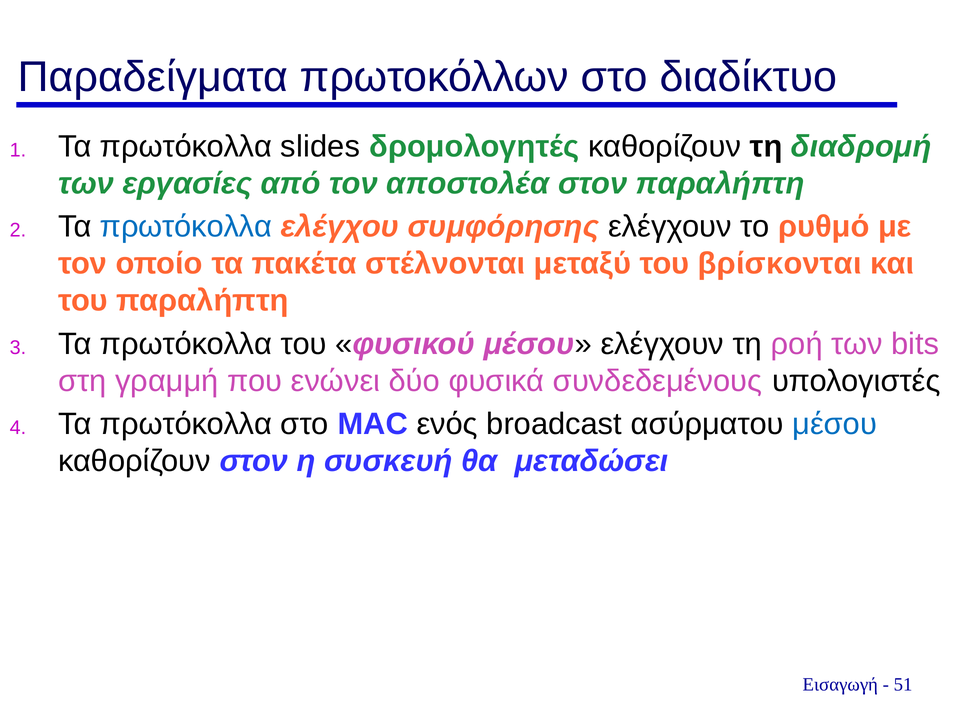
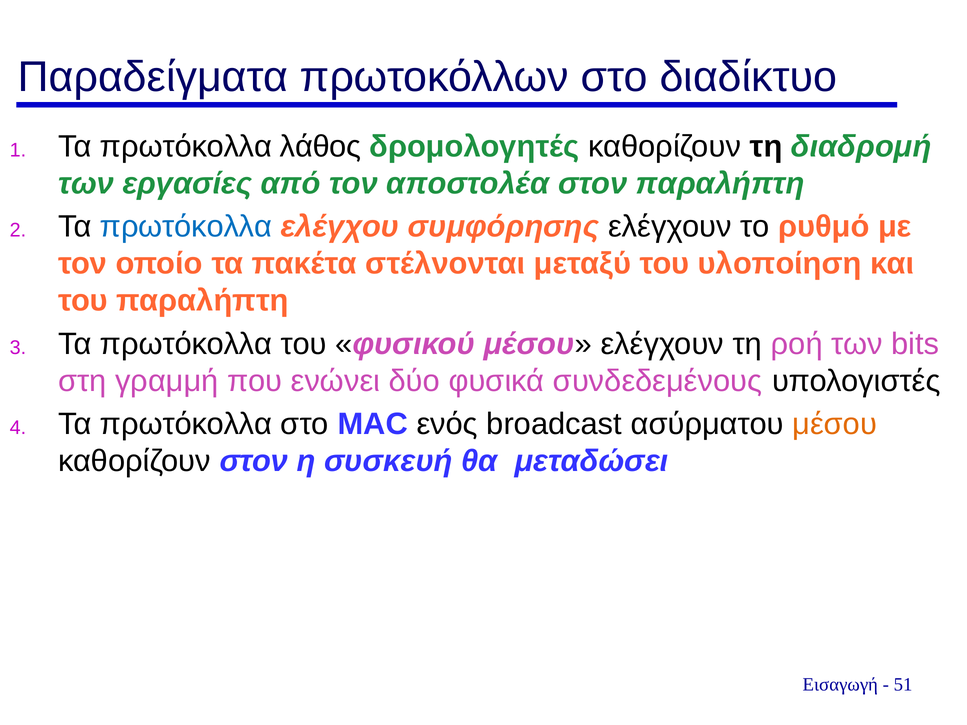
slides: slides -> λάθος (321, 146)
βρίσκονται: βρίσκονται -> υλοποίηση (780, 264)
μέσου colour: blue -> orange (835, 424)
